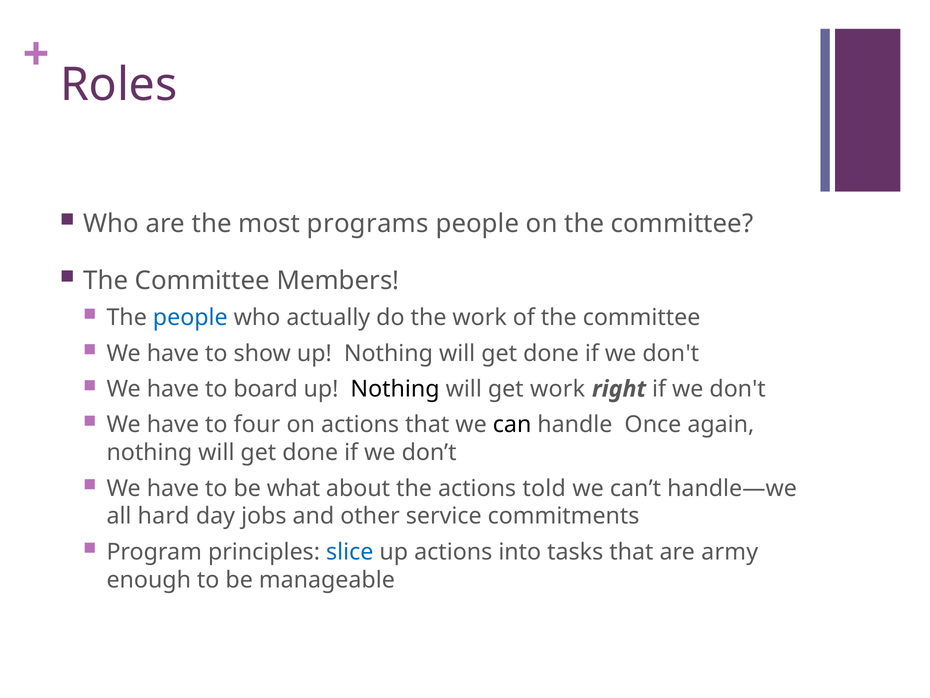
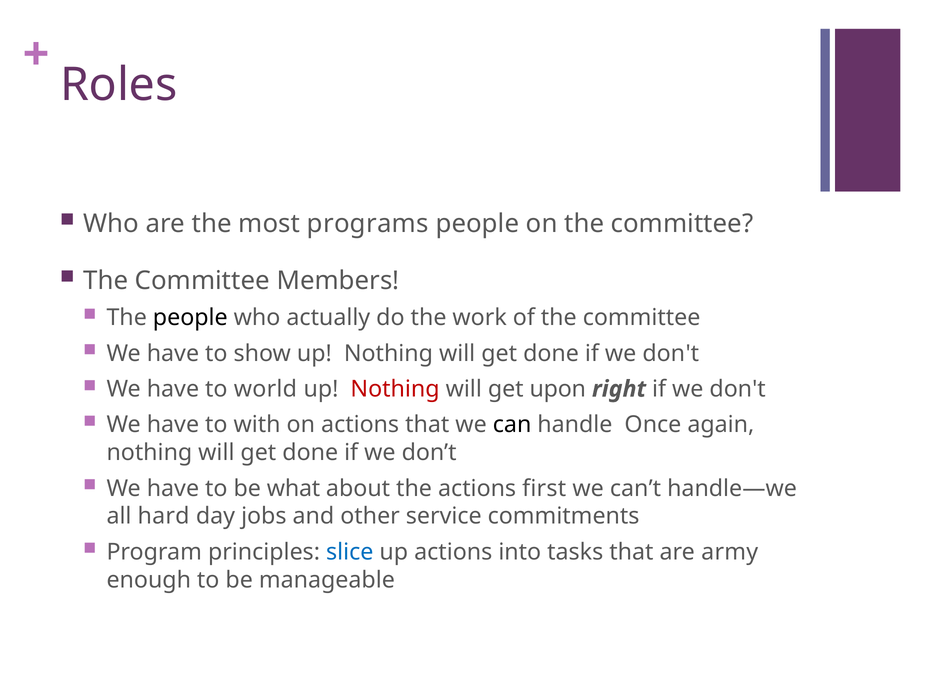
people colour: blue -> black (190, 317)
board: board -> world (265, 389)
Nothing colour: black -> red (395, 389)
get work: work -> upon (558, 389)
four: four -> with (257, 424)
told: told -> first (544, 488)
